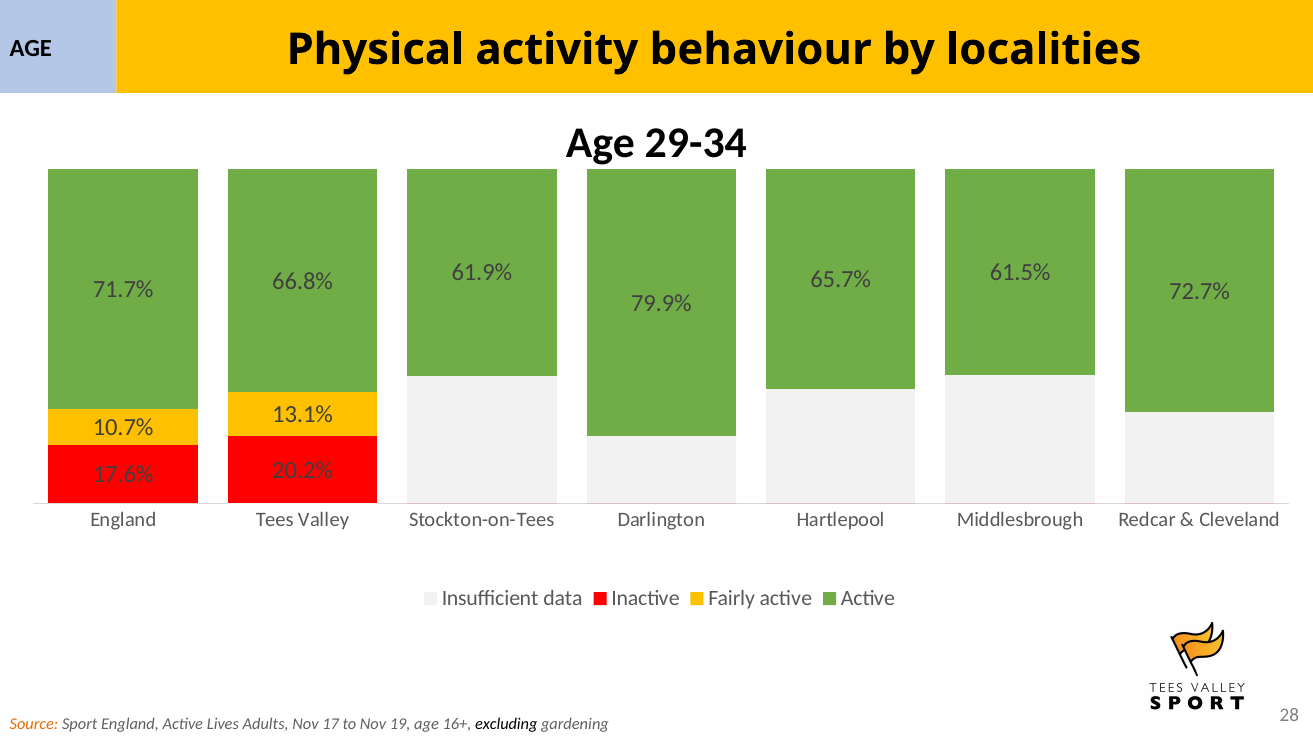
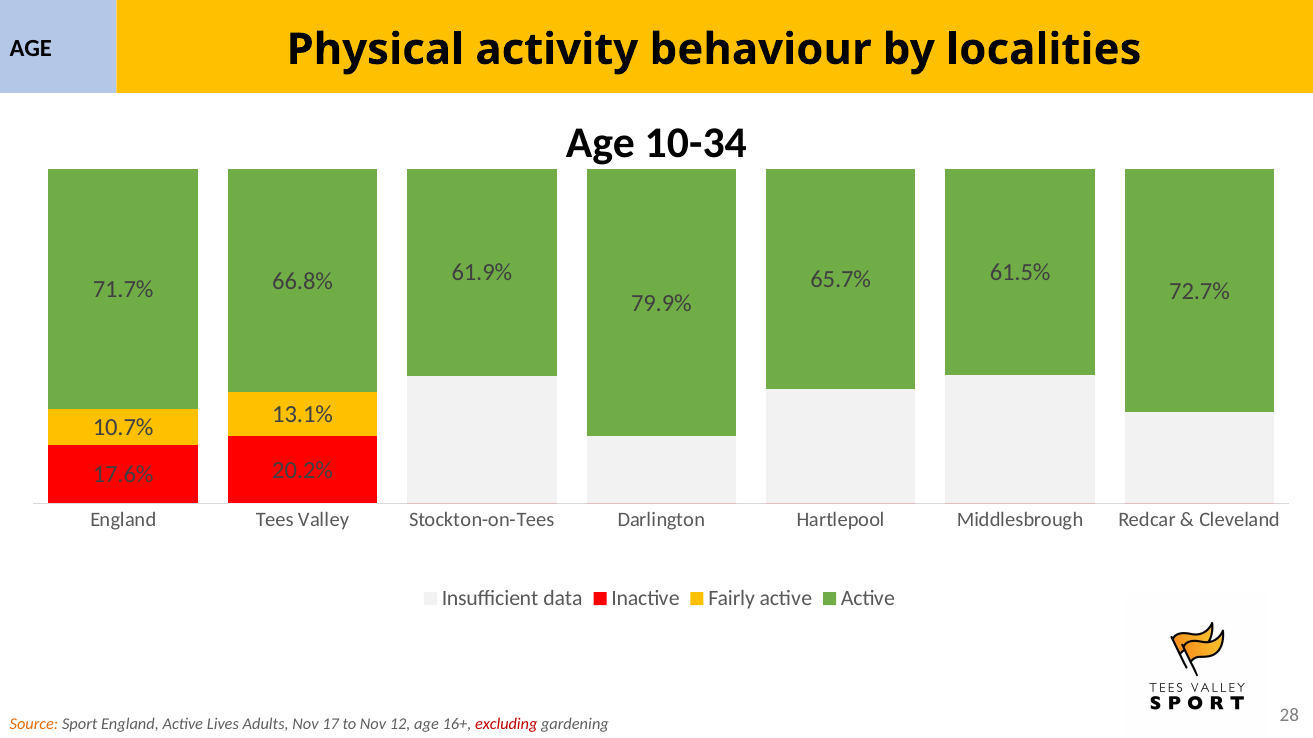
29-34: 29-34 -> 10-34 (696, 143)
19: 19 -> 12 (400, 725)
excluding colour: black -> red (506, 725)
